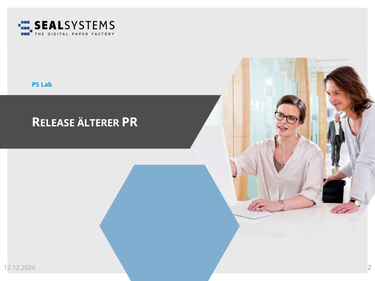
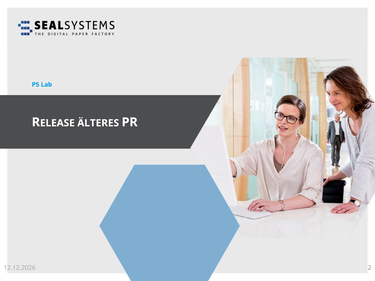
ÄLTERER: ÄLTERER -> ÄLTERES (98, 123)
